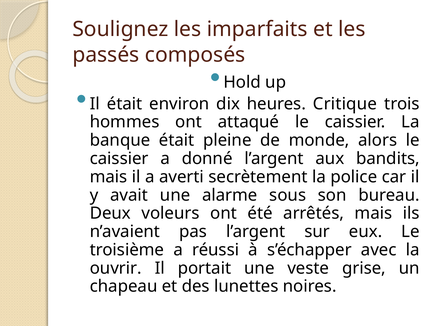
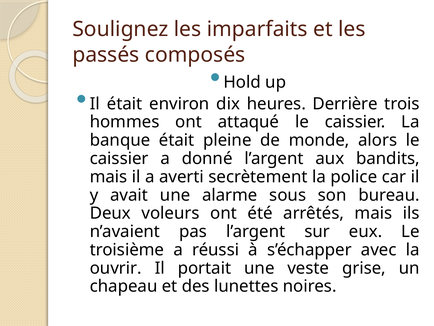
Critique: Critique -> Derrière (345, 104)
